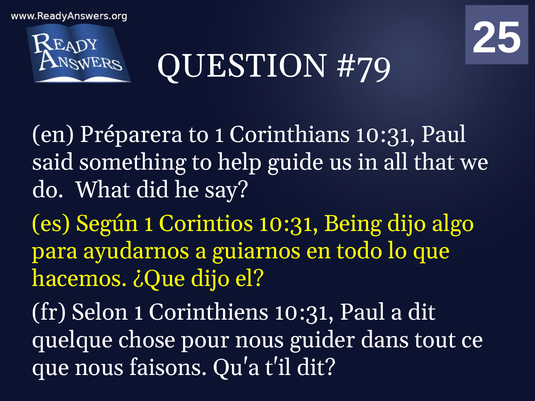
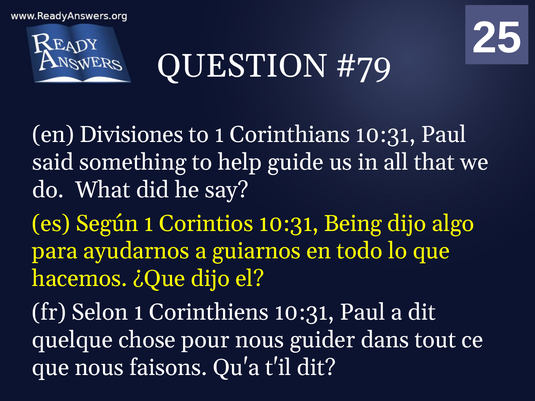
Préparera: Préparera -> Divisiones (132, 135)
